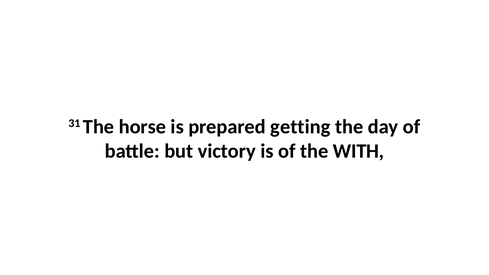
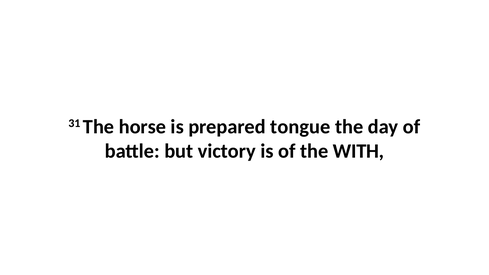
getting: getting -> tongue (300, 127)
